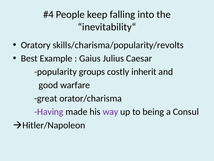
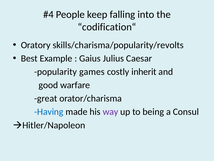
inevitability“: inevitability“ -> codification“ (107, 27)
groups: groups -> games (92, 72)
Having colour: purple -> blue (49, 111)
